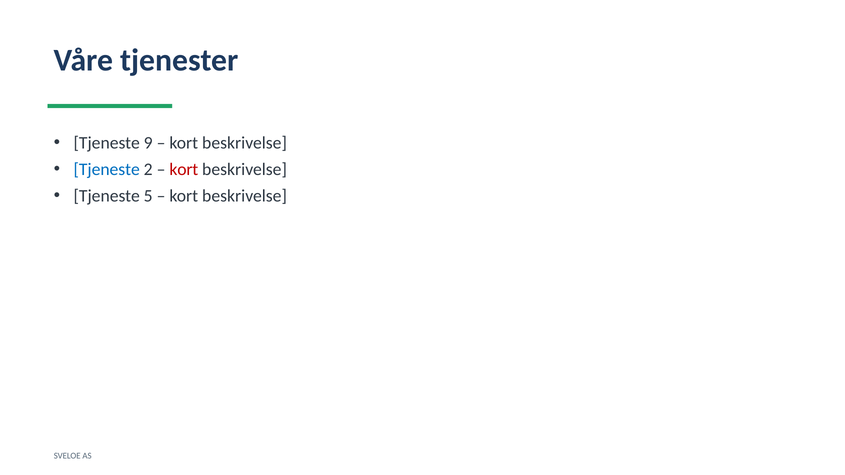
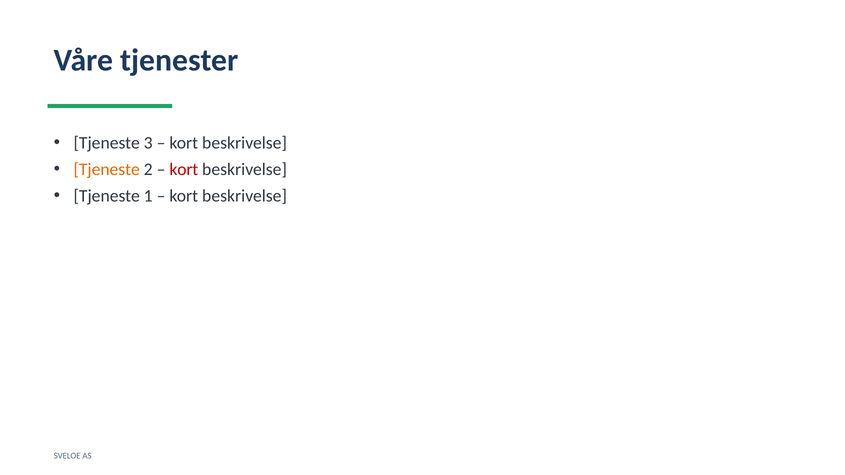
9: 9 -> 3 (148, 143)
Tjeneste colour: blue -> orange (107, 170)
5: 5 -> 1 (148, 196)
